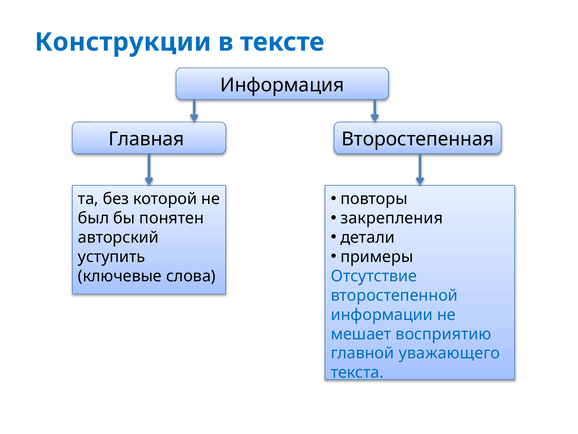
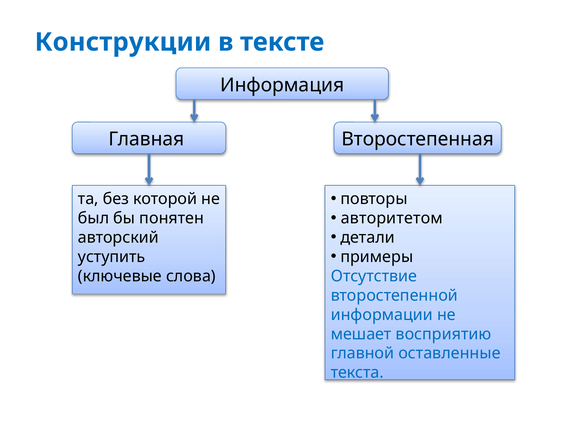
закрепления: закрепления -> авторитетом (392, 218)
уважающего: уважающего -> оставленные (449, 353)
